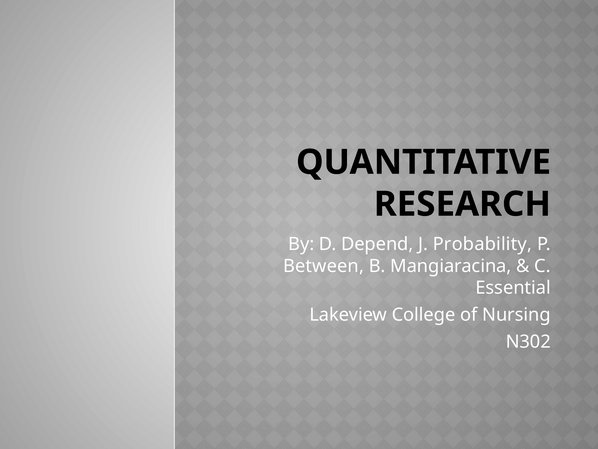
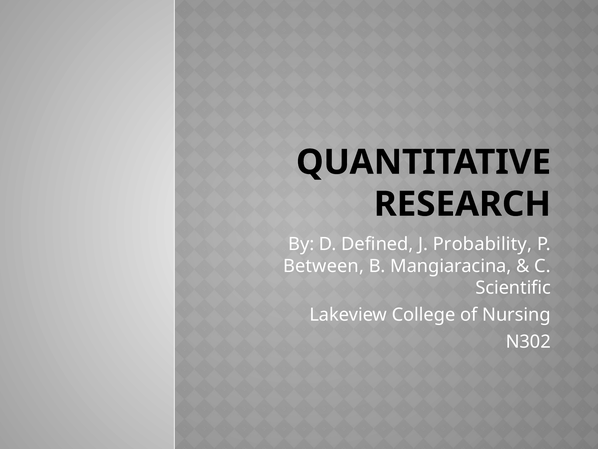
Depend: Depend -> Defined (377, 244)
Essential: Essential -> Scientific (513, 288)
